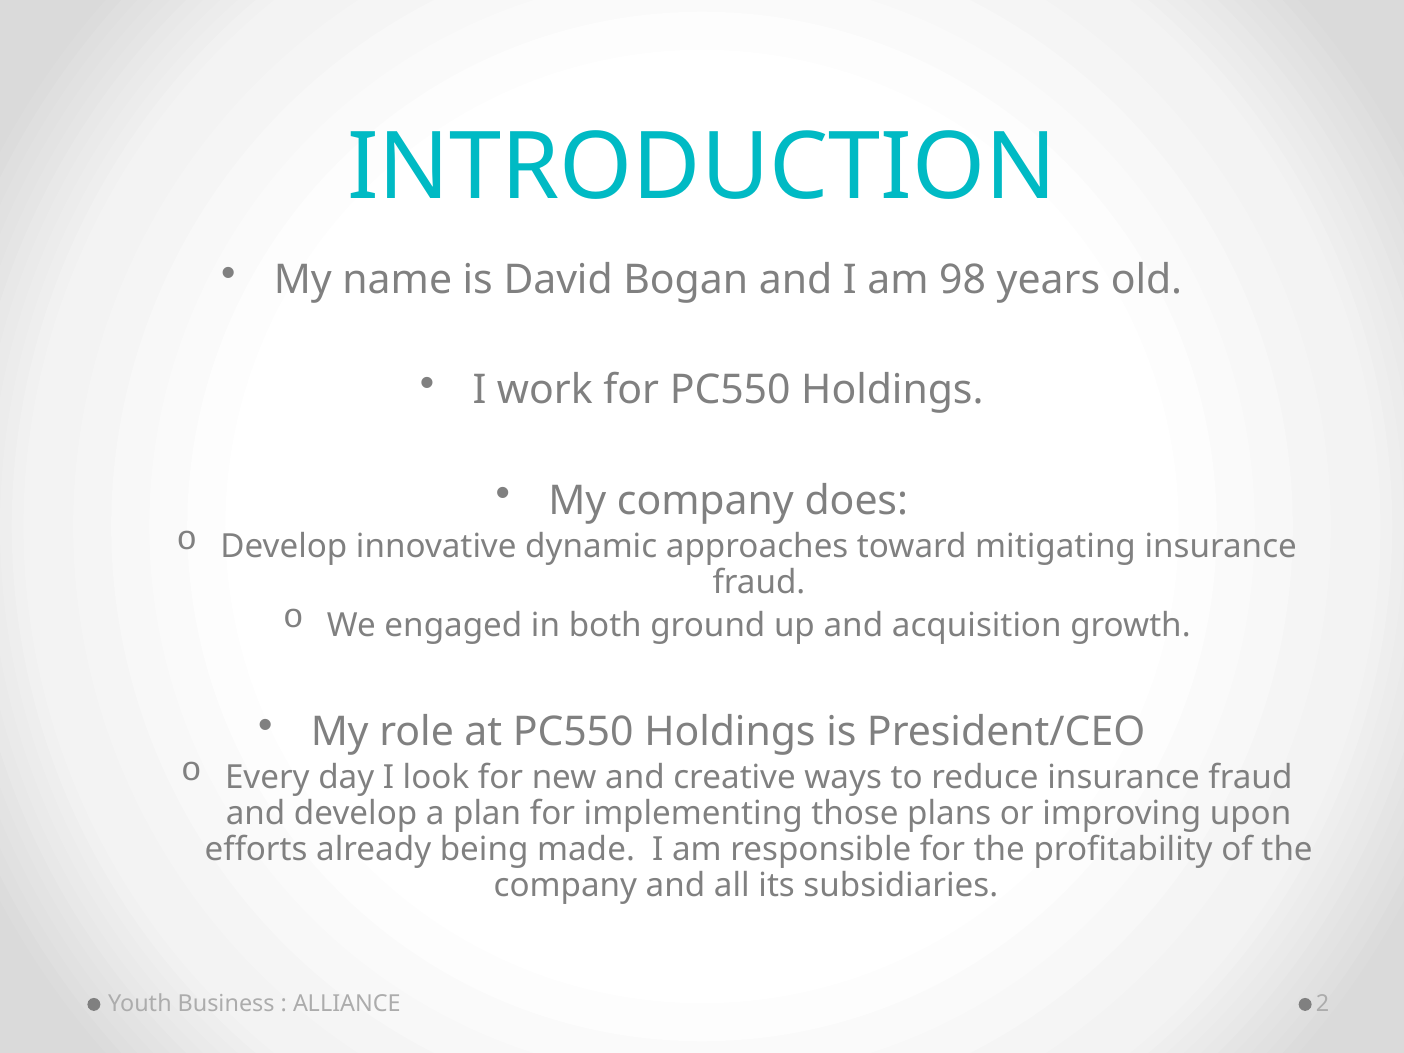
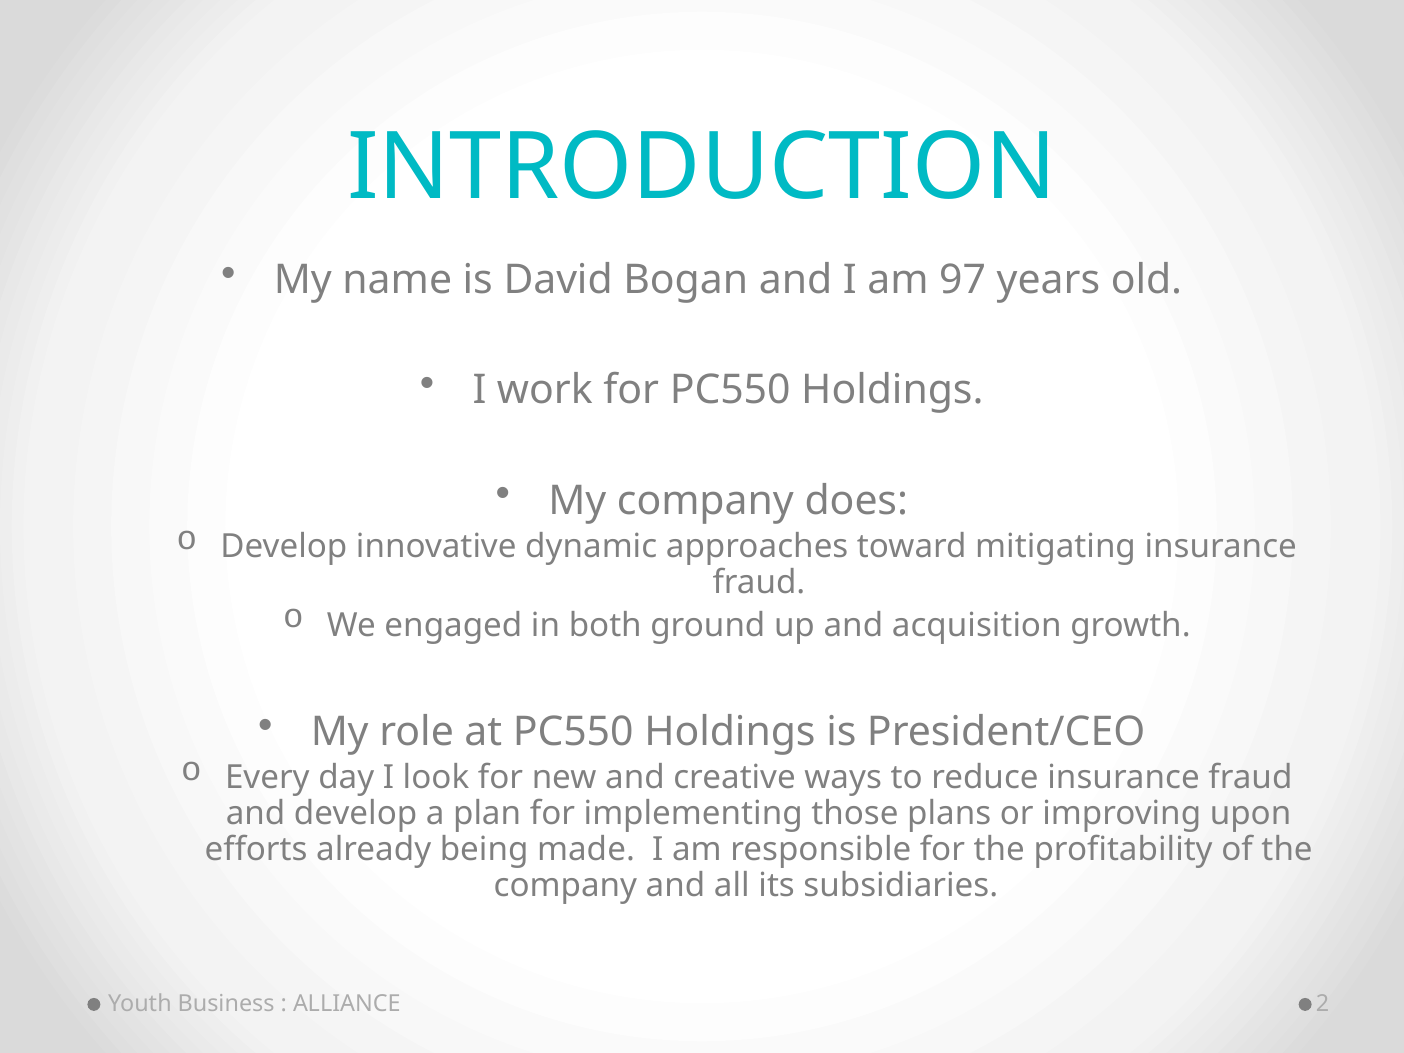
98: 98 -> 97 (963, 280)
